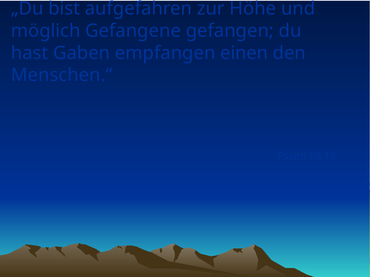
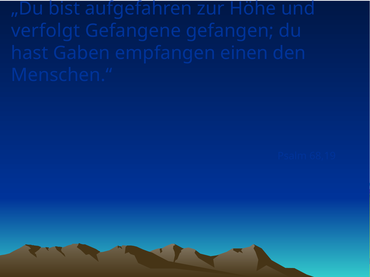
möglich: möglich -> verfolgt (46, 31)
